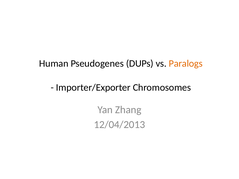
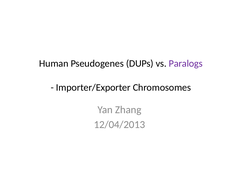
Paralogs colour: orange -> purple (186, 64)
